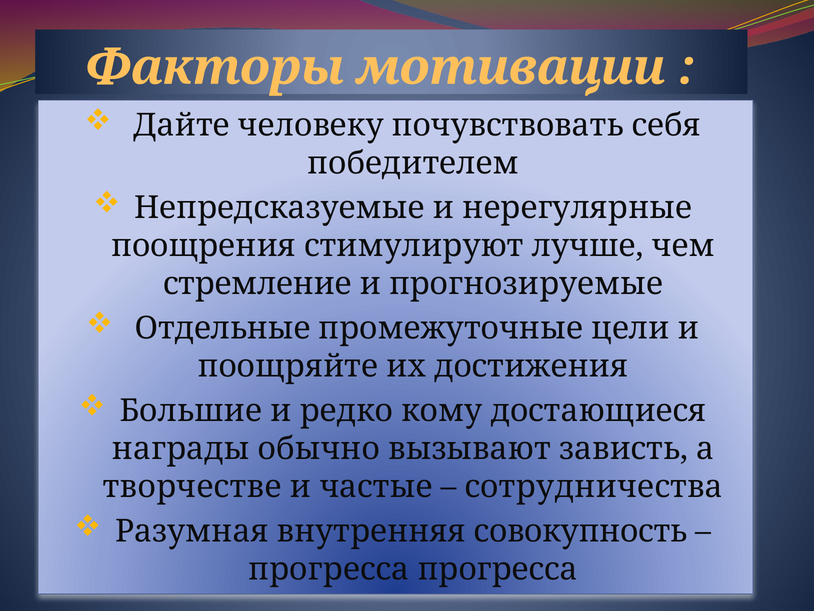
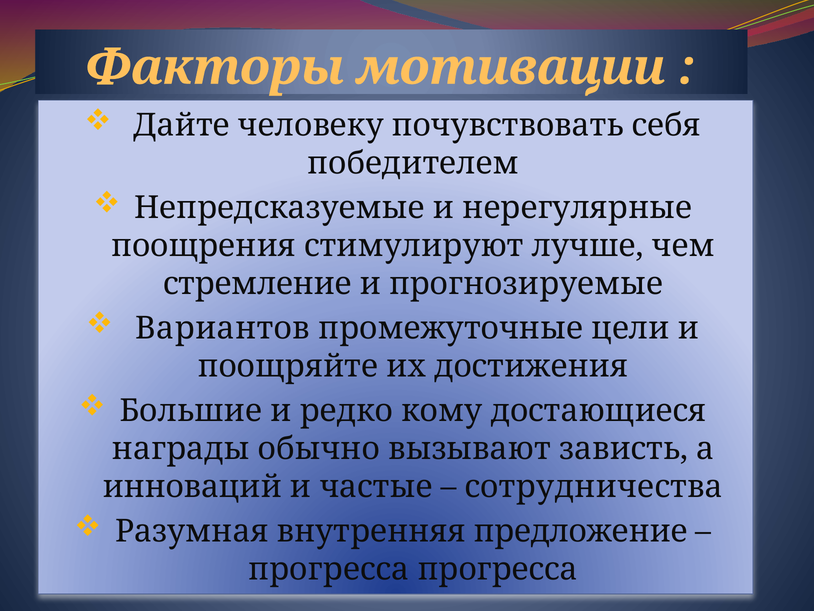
Отдельные: Отдельные -> Вариантов (222, 328)
творчестве: творчестве -> инноваций (192, 487)
совокупность: совокупность -> предложение (581, 531)
